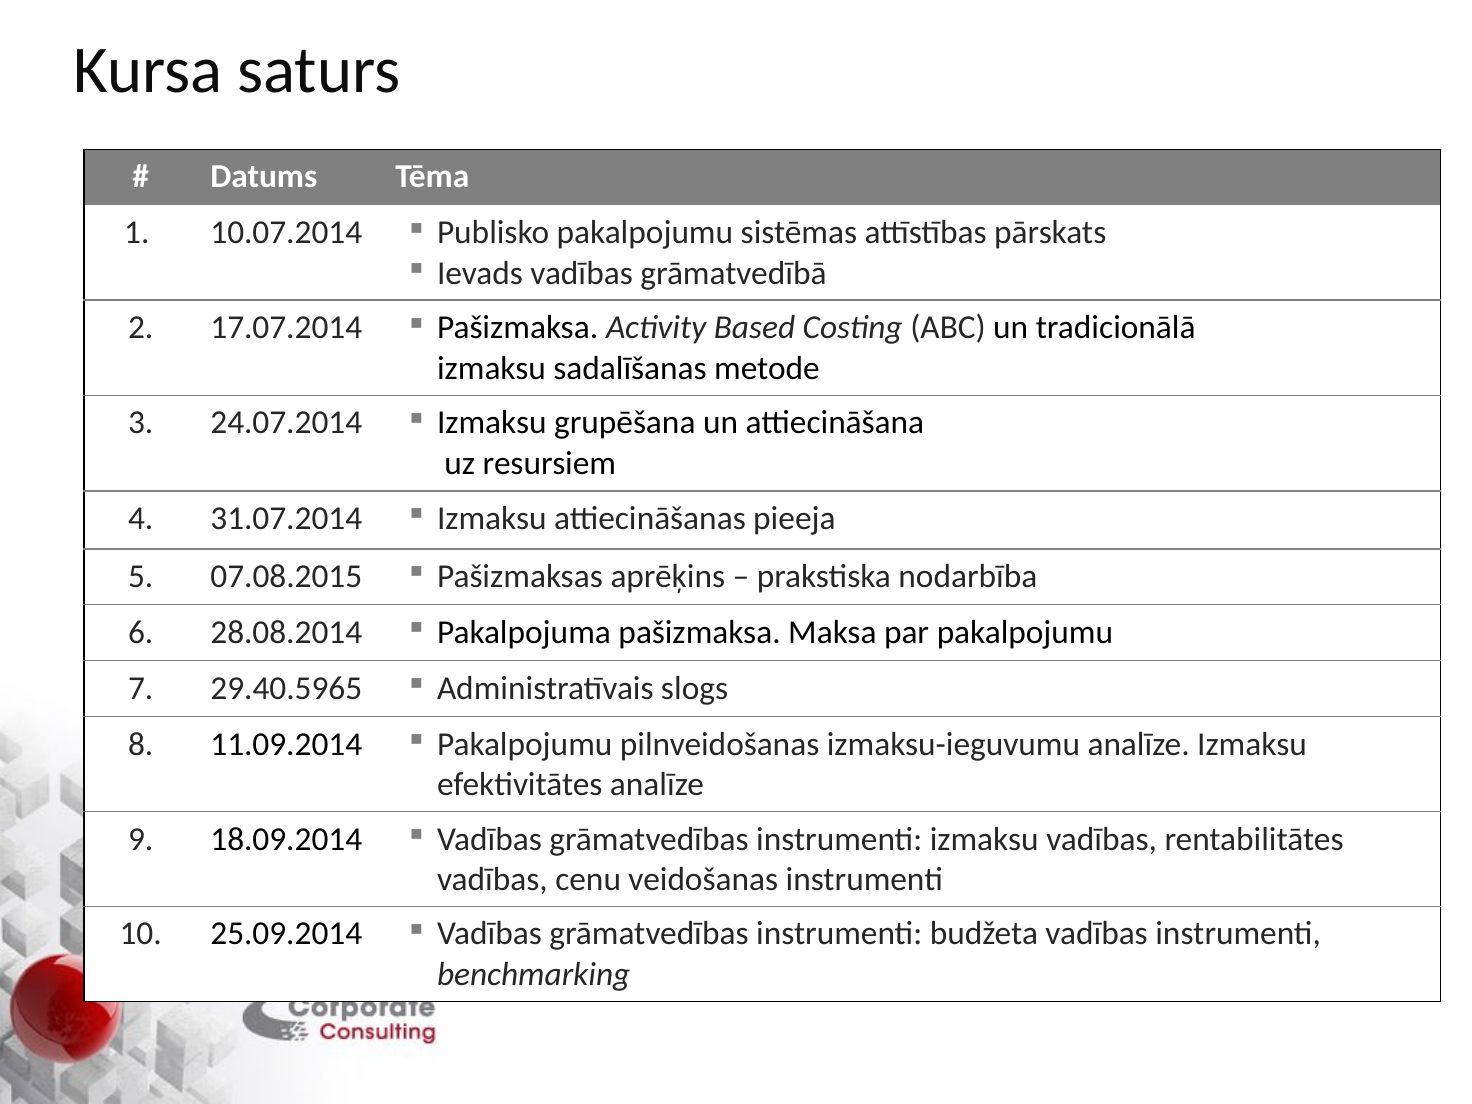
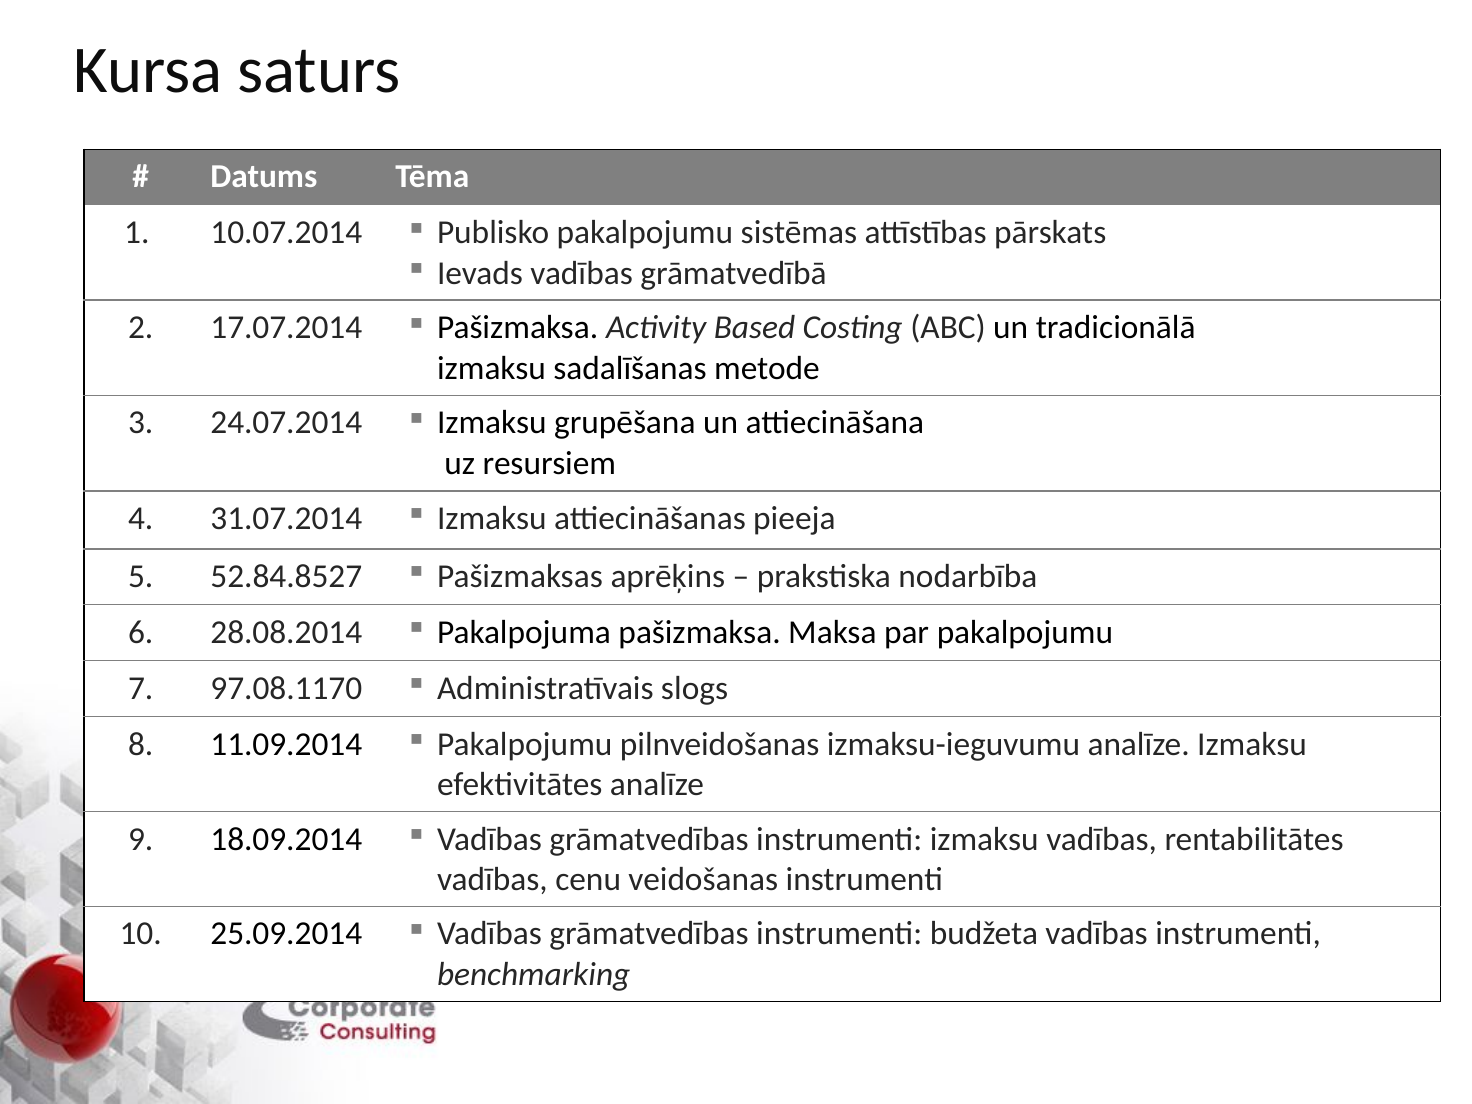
07.08.2015: 07.08.2015 -> 52.84.8527 (286, 576)
29.40.5965: 29.40.5965 -> 97.08.1170 (286, 688)
